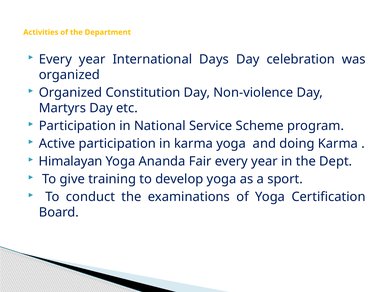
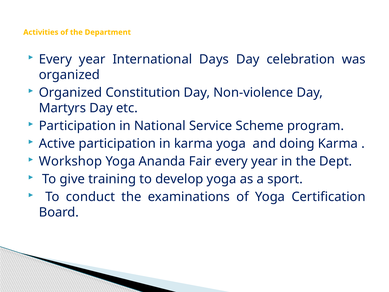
Himalayan: Himalayan -> Workshop (70, 161)
